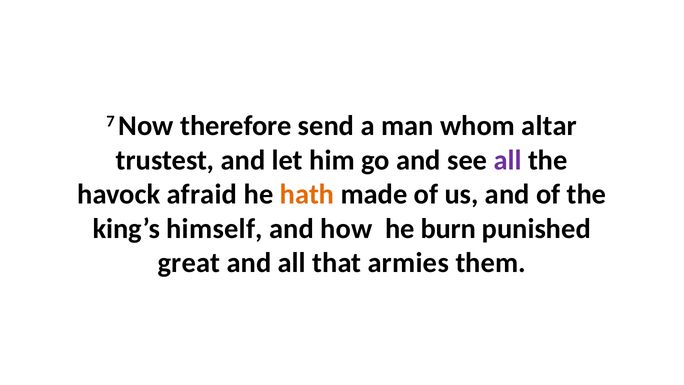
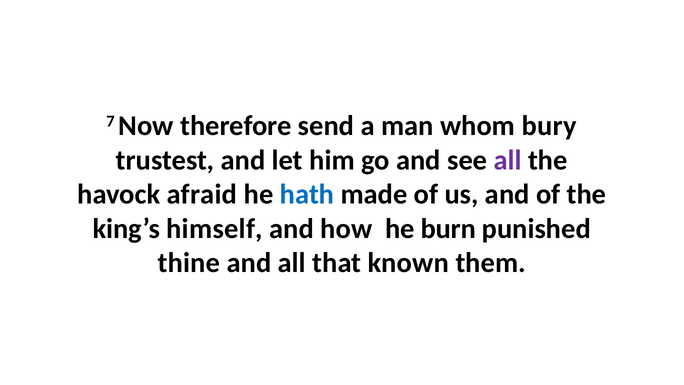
altar: altar -> bury (549, 126)
hath colour: orange -> blue (307, 194)
great: great -> thine (189, 263)
armies: armies -> known (408, 263)
